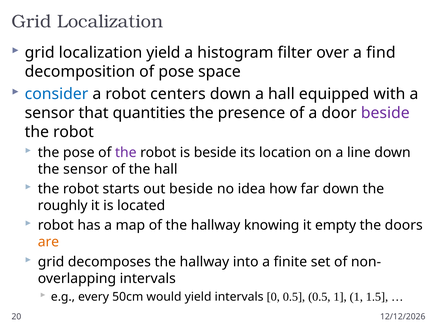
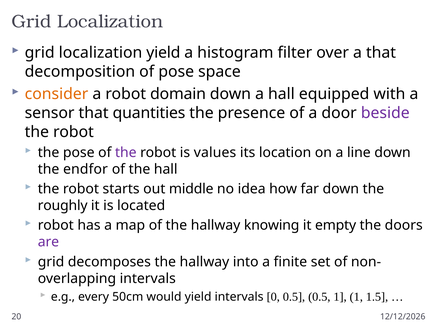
a find: find -> that (381, 53)
consider colour: blue -> orange (57, 94)
centers: centers -> domain (178, 94)
is beside: beside -> values (215, 153)
the sensor: sensor -> endfor (86, 170)
out beside: beside -> middle (191, 189)
are colour: orange -> purple (48, 243)
